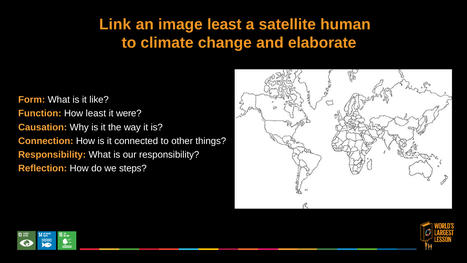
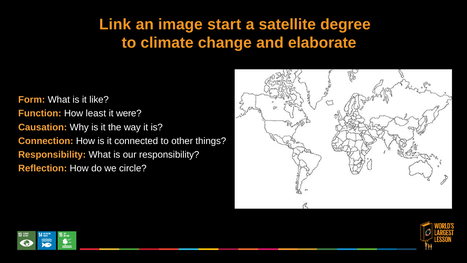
image least: least -> start (224, 24)
human: human -> degree (345, 24)
steps: steps -> circle (133, 168)
